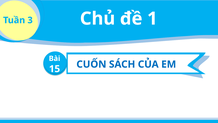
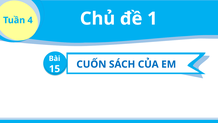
3: 3 -> 4 (30, 20)
